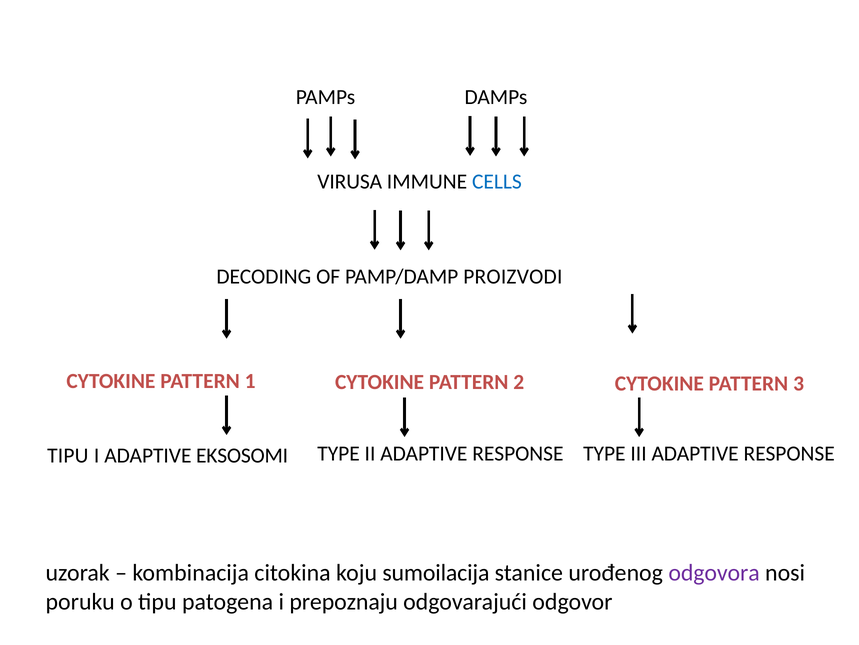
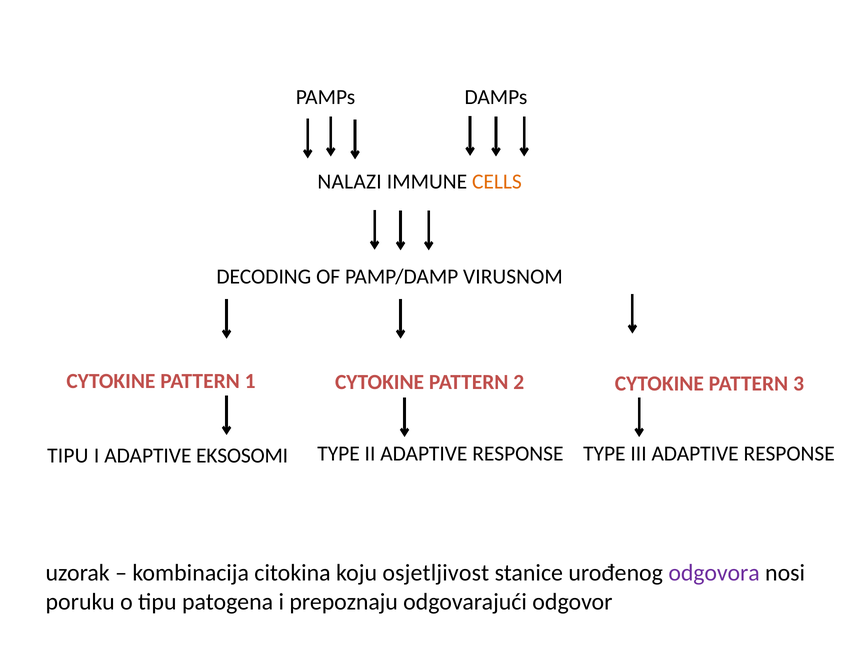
VIRUSA: VIRUSA -> NALAZI (350, 182)
CELLS colour: blue -> orange (497, 182)
PROIZVODI: PROIZVODI -> VIRUSNOM (513, 276)
sumoilacija: sumoilacija -> osjetljivost (436, 572)
